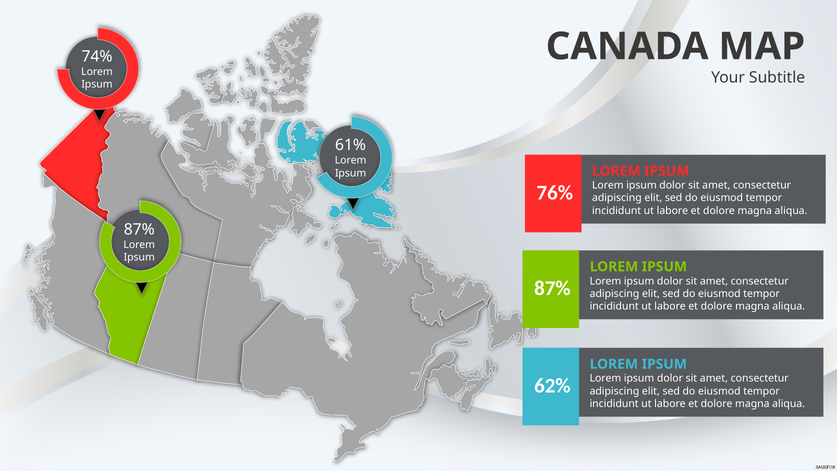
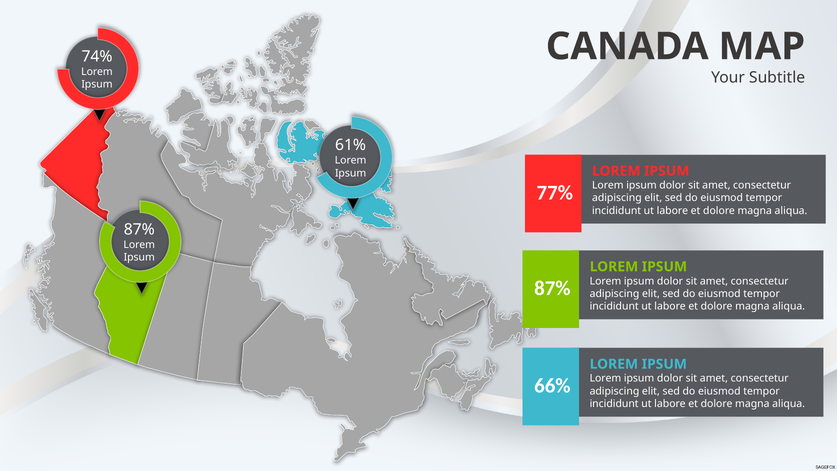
76%: 76% -> 77% (555, 193)
62%: 62% -> 66% (552, 386)
